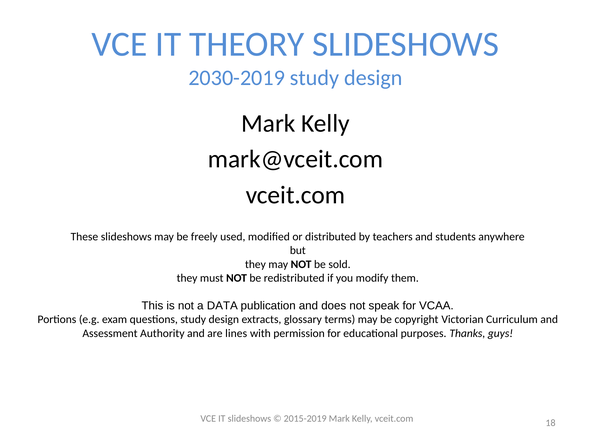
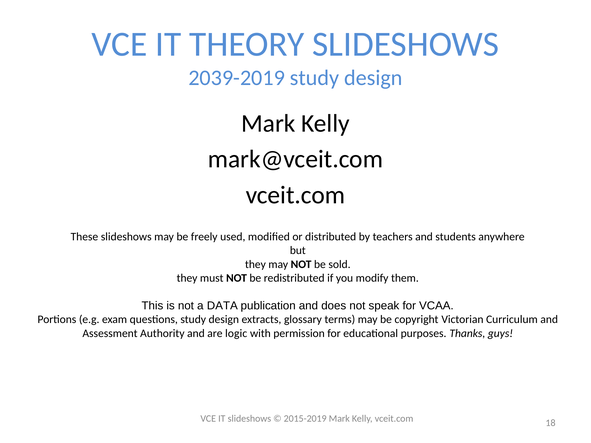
2030-2019: 2030-2019 -> 2039-2019 (237, 78)
lines: lines -> logic (236, 333)
